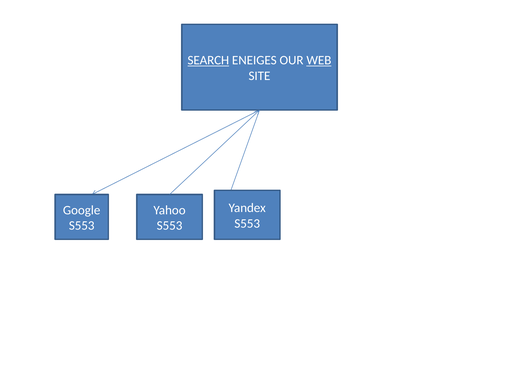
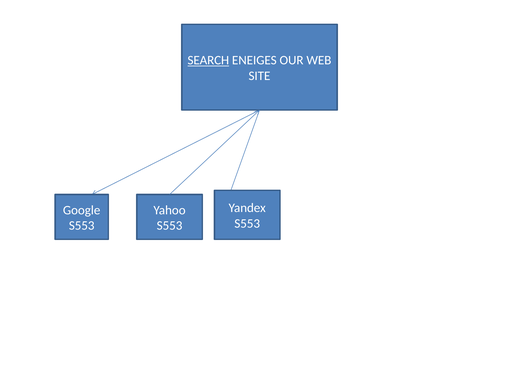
WEB underline: present -> none (319, 60)
